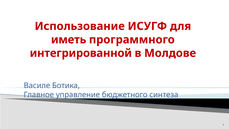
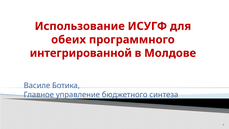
иметь: иметь -> обеих (69, 40)
